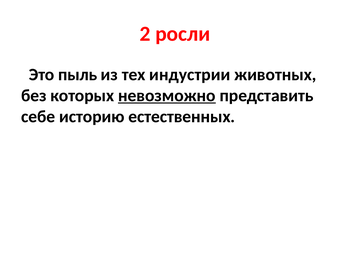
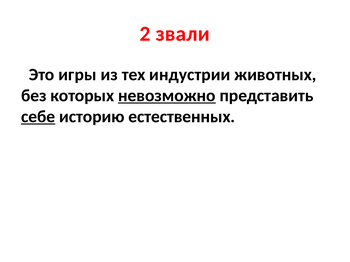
росли: росли -> звали (183, 34)
пыль: пыль -> игры (77, 75)
себе underline: none -> present (38, 117)
